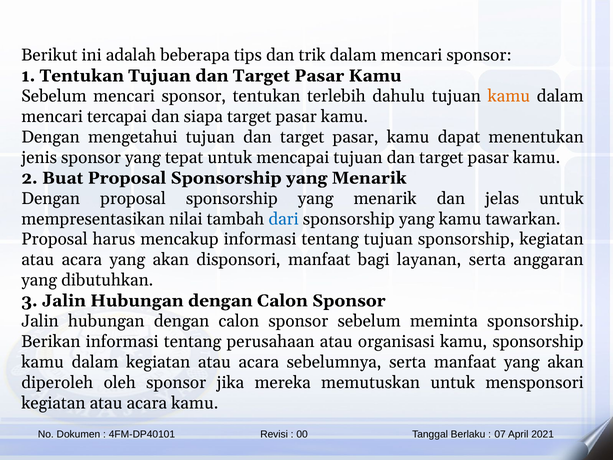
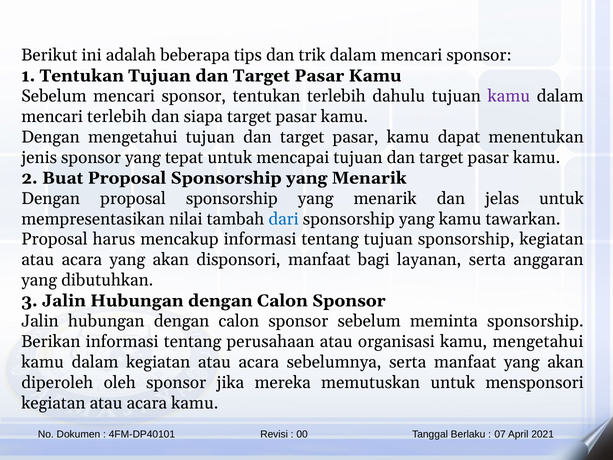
kamu colour: orange -> purple (509, 96)
mencari tercapai: tercapai -> terlebih (117, 117)
kamu sponsorship: sponsorship -> mengetahui (538, 341)
